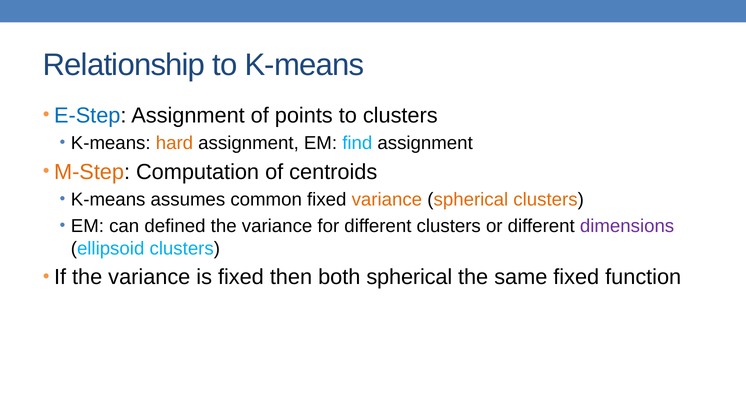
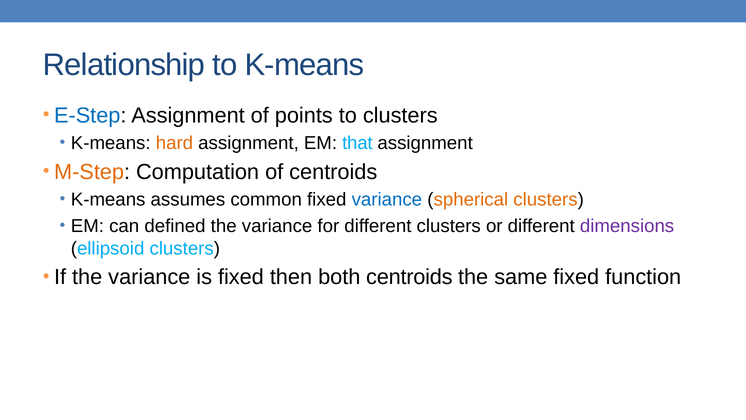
find: find -> that (357, 143)
variance colour: orange -> blue (387, 200)
both spherical: spherical -> centroids (409, 277)
